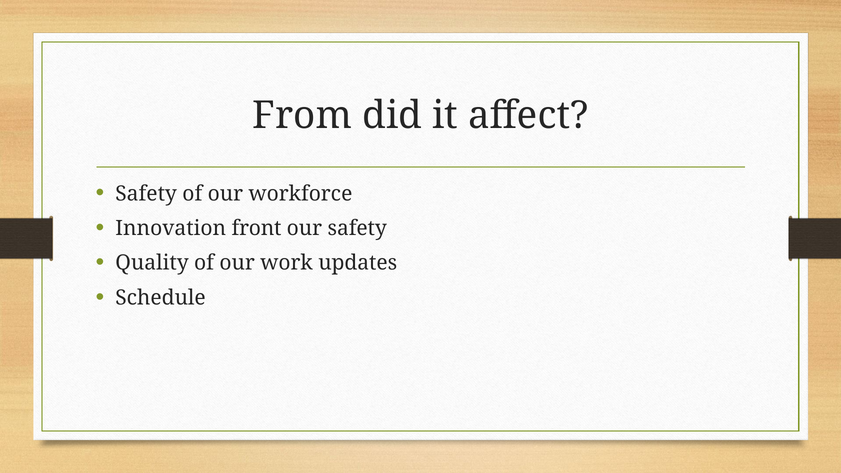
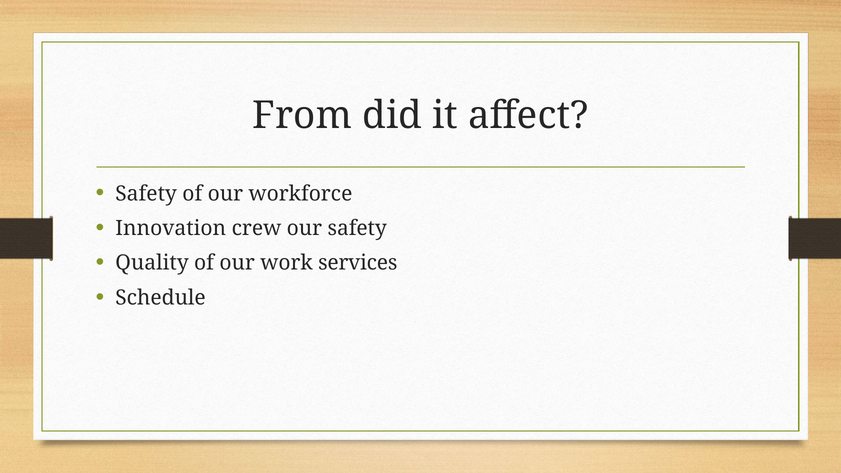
front: front -> crew (256, 228)
updates: updates -> services (358, 263)
